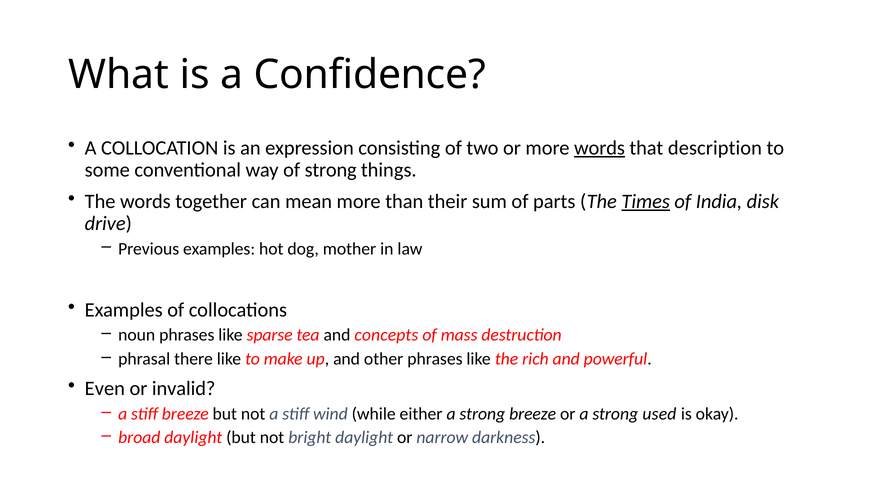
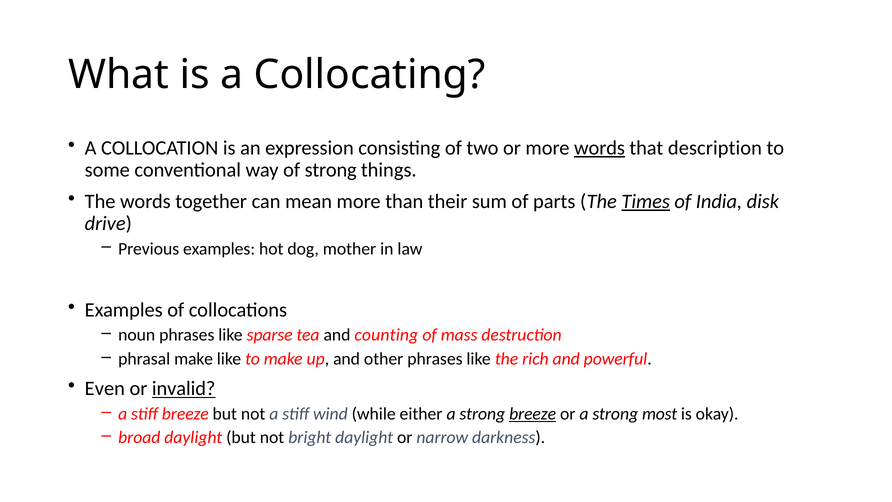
Confidence: Confidence -> Collocating (370, 75)
concepts: concepts -> counting (386, 335)
phrasal there: there -> make (194, 359)
invalid underline: none -> present (184, 389)
breeze underline: none -> present (533, 414)
used: used -> most (660, 414)
